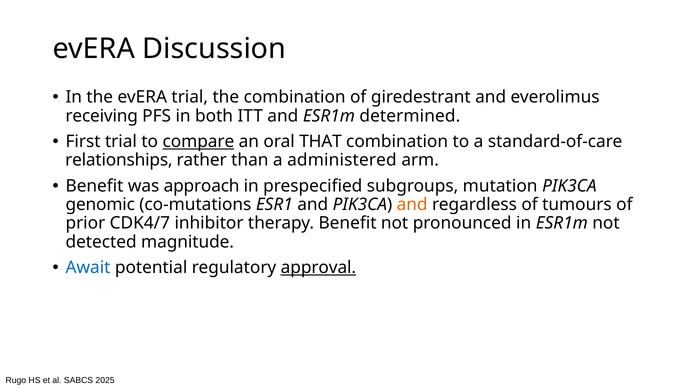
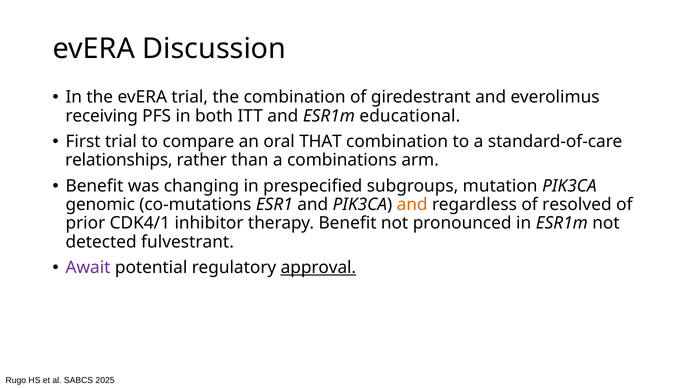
determined: determined -> educational (410, 116)
compare underline: present -> none (198, 142)
administered: administered -> combinations (342, 160)
approach: approach -> changing (202, 186)
tumours: tumours -> resolved (577, 205)
CDK4/7: CDK4/7 -> CDK4/1 (140, 223)
magnitude: magnitude -> fulvestrant (187, 242)
Await colour: blue -> purple (88, 268)
